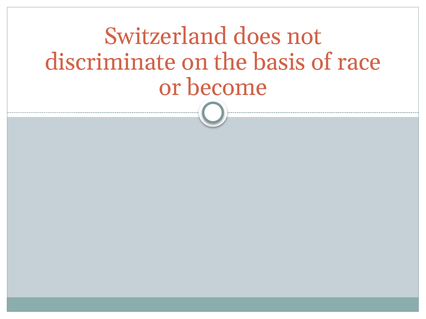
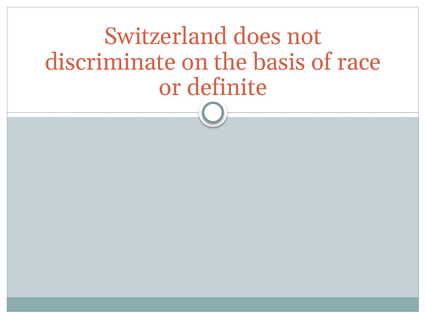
become: become -> definite (227, 88)
